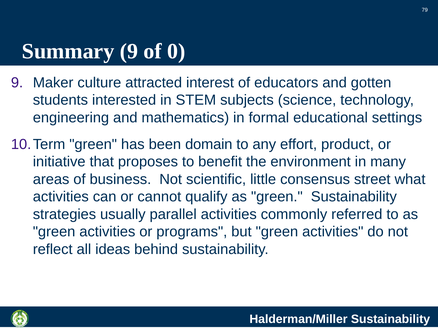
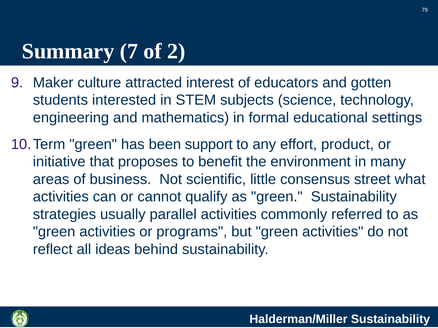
Summary 9: 9 -> 7 (129, 51)
0: 0 -> 2 (176, 51)
domain: domain -> support (209, 144)
